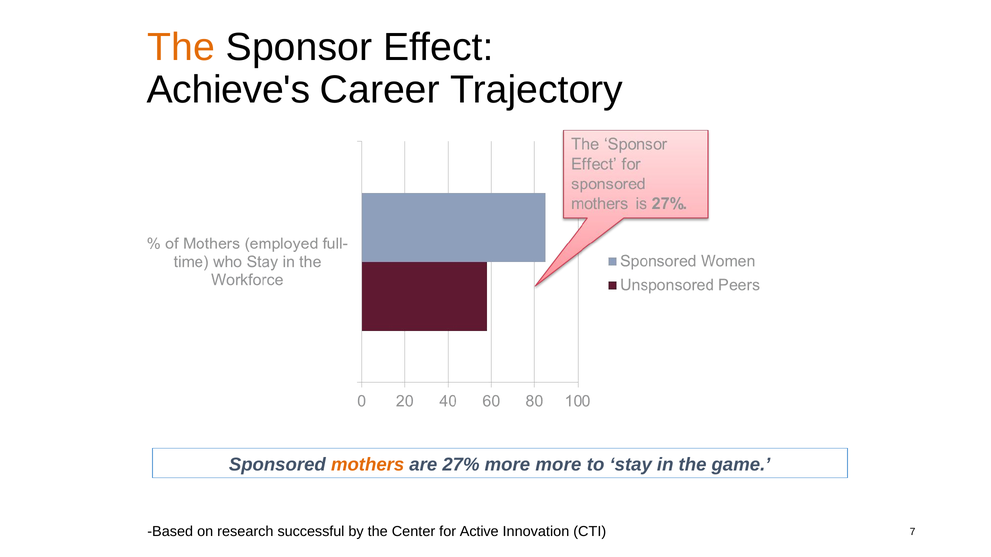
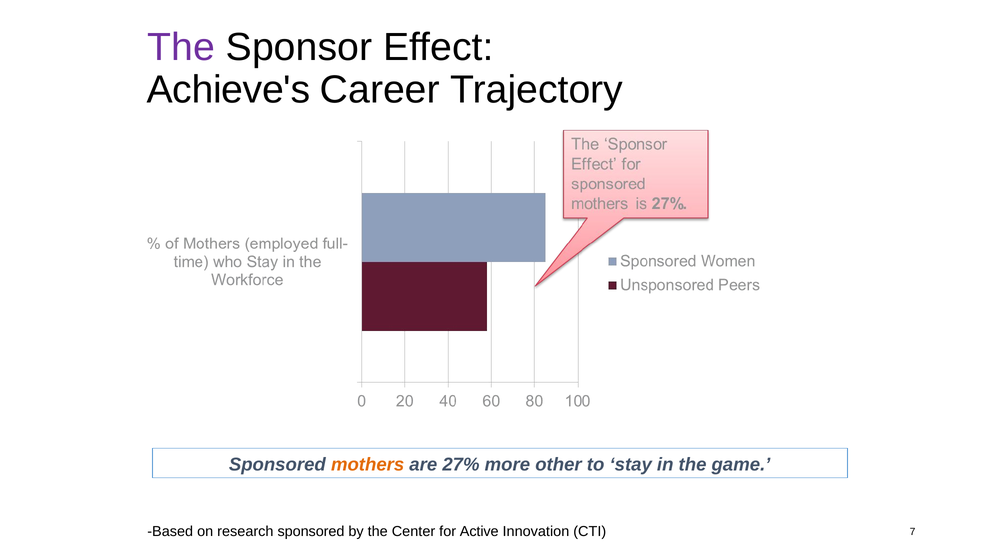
The colour: orange -> purple (181, 47)
more more: more -> other (558, 465)
research successful: successful -> sponsored (311, 532)
